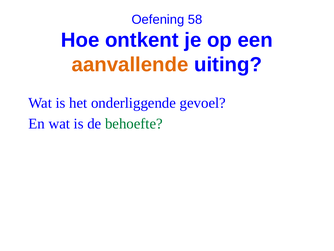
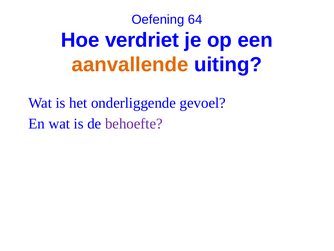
58: 58 -> 64 (195, 20)
ontkent: ontkent -> verdriet (142, 40)
behoefte colour: green -> purple (134, 123)
